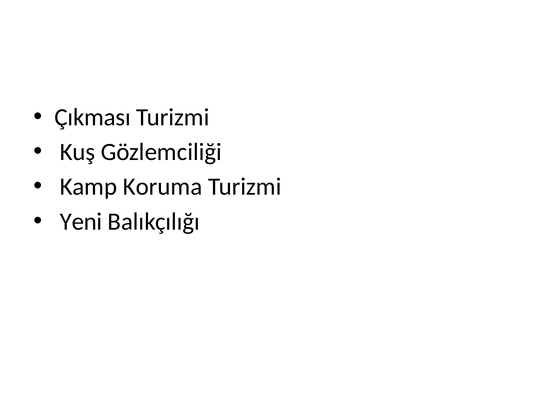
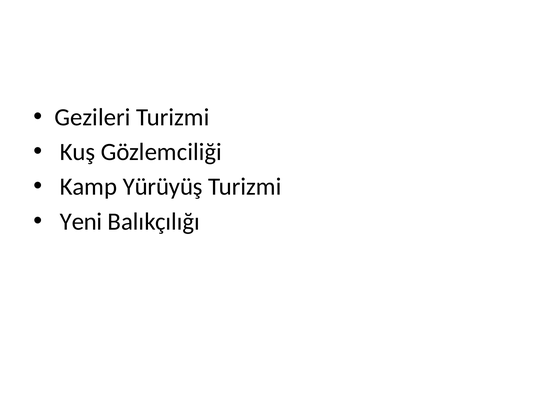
Çıkması: Çıkması -> Gezileri (92, 117)
Koruma: Koruma -> Yürüyüş (163, 187)
